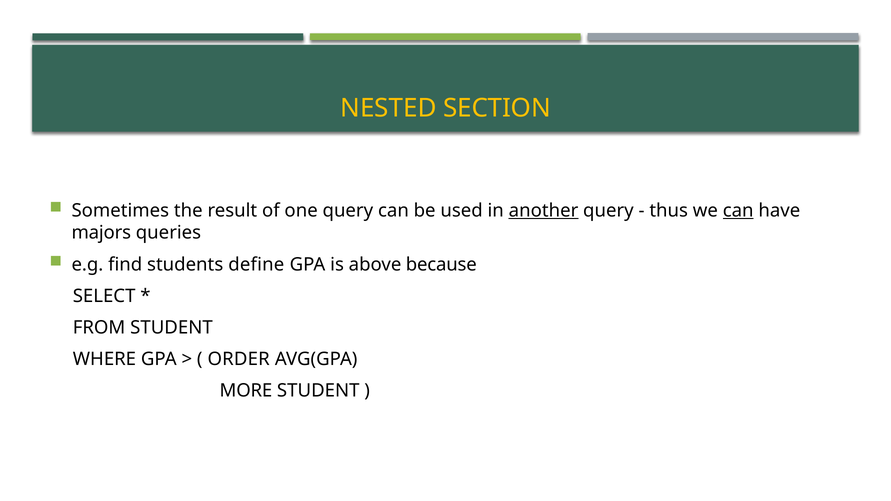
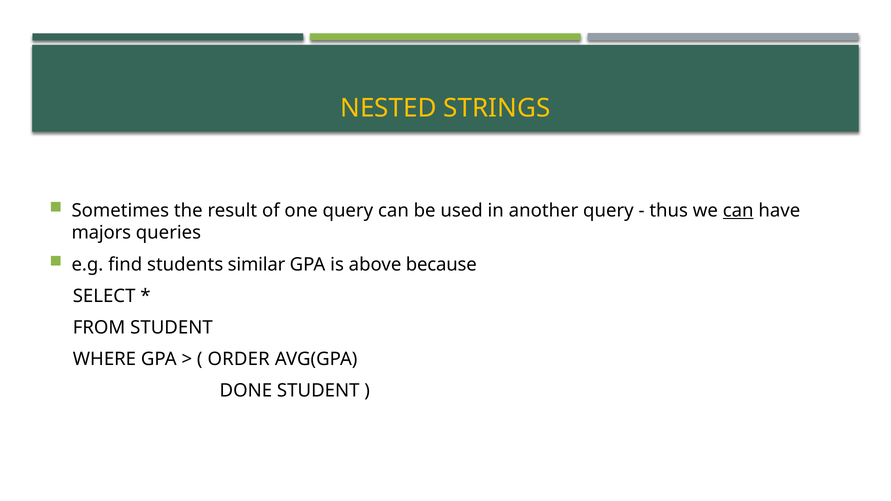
SECTION: SECTION -> STRINGS (497, 108)
another underline: present -> none (544, 211)
define: define -> similar (257, 265)
MORE: MORE -> DONE (246, 391)
